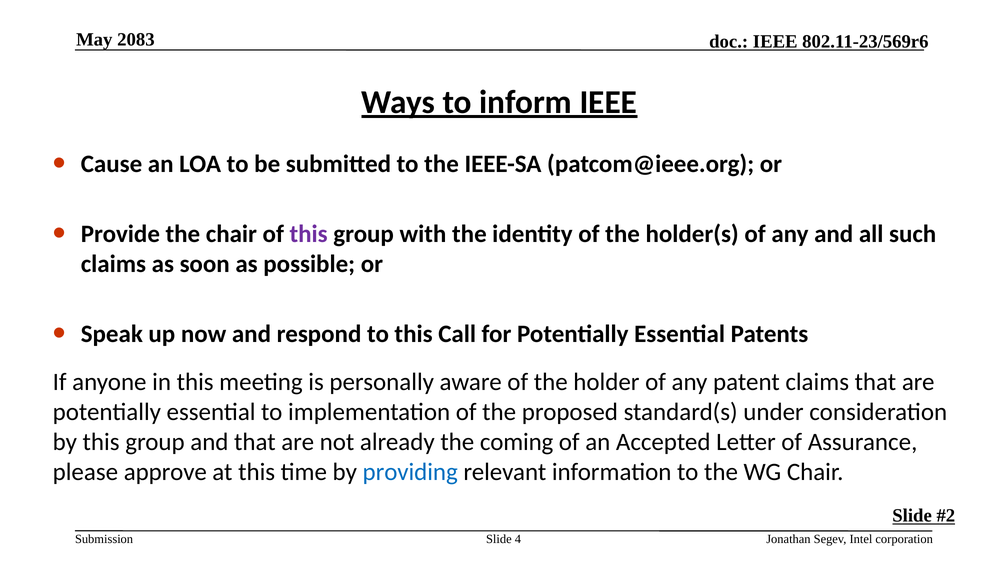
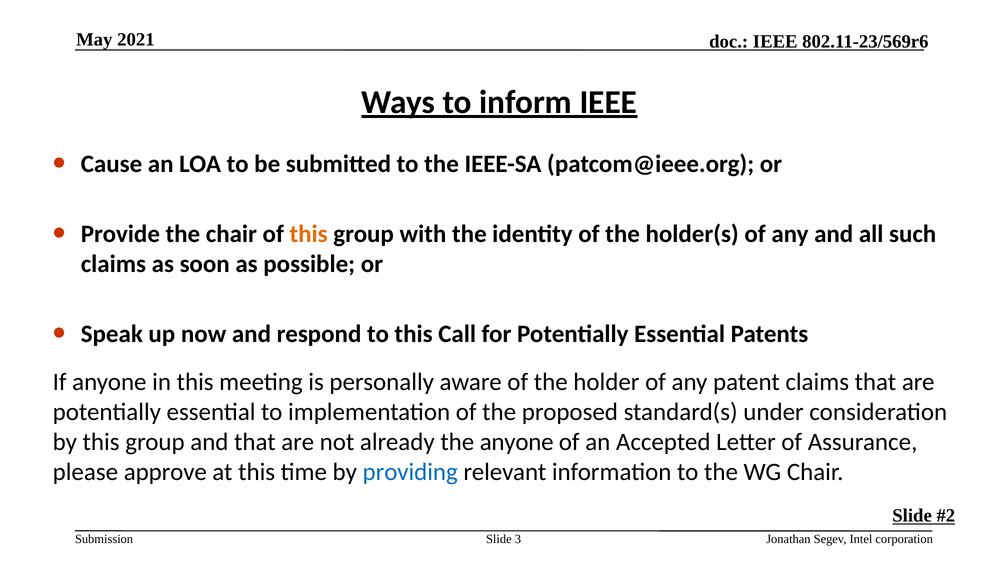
2083: 2083 -> 2021 (136, 40)
this colour: purple -> orange (309, 234)
the coming: coming -> anyone (517, 442)
4: 4 -> 3 (518, 539)
